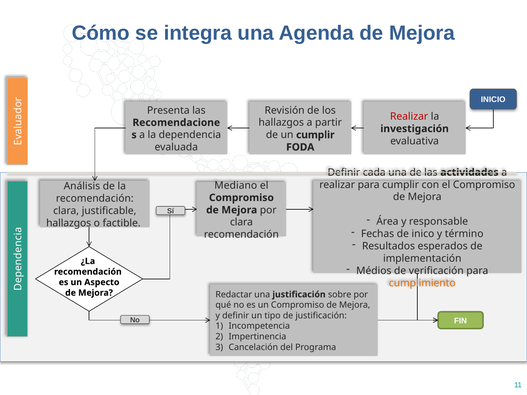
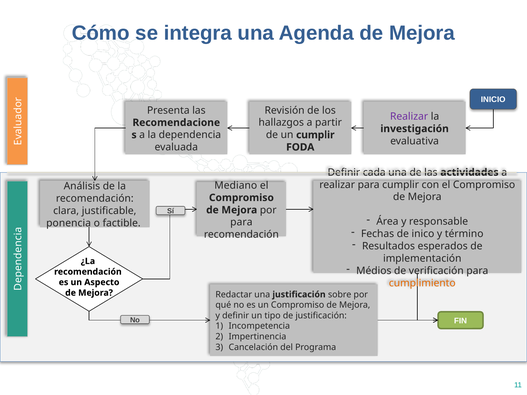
Realizar colour: red -> purple (409, 117)
clara: clara -> para (241, 222)
hallazgos: hallazgos -> ponencia (69, 223)
